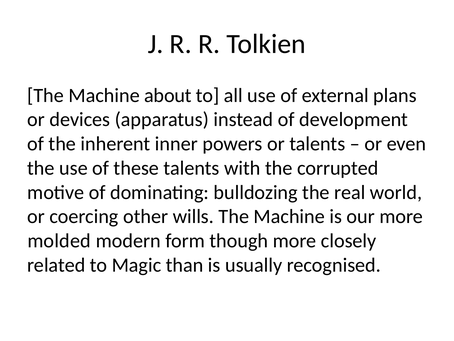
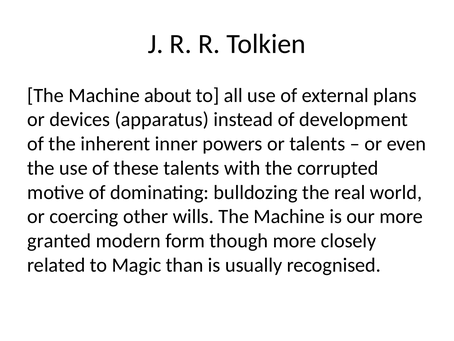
molded: molded -> granted (59, 241)
